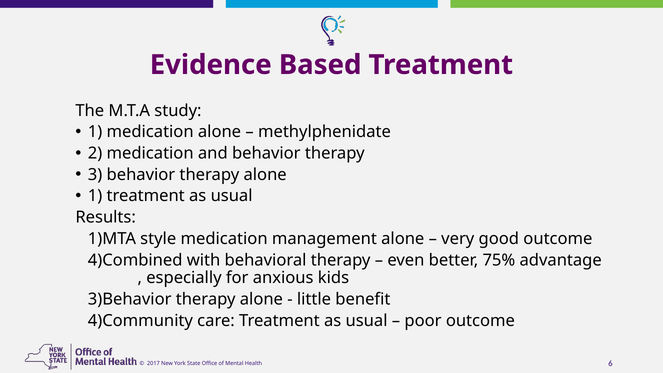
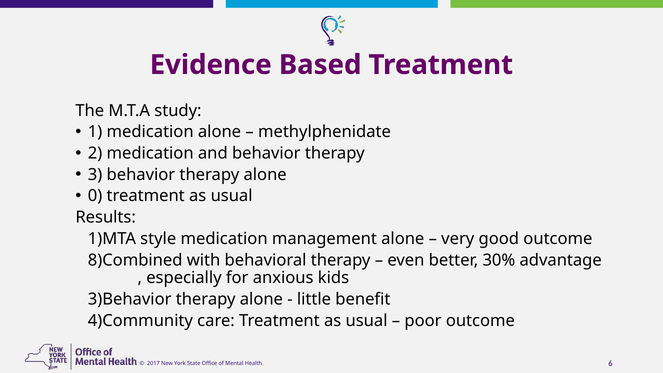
1: 1 -> 0 (95, 196)
4)Combined: 4)Combined -> 8)Combined (135, 260)
75%: 75% -> 30% (499, 260)
